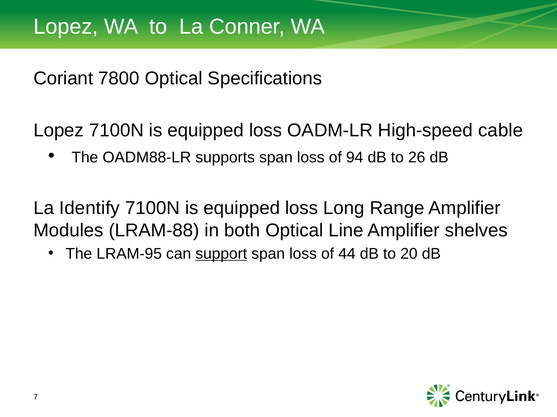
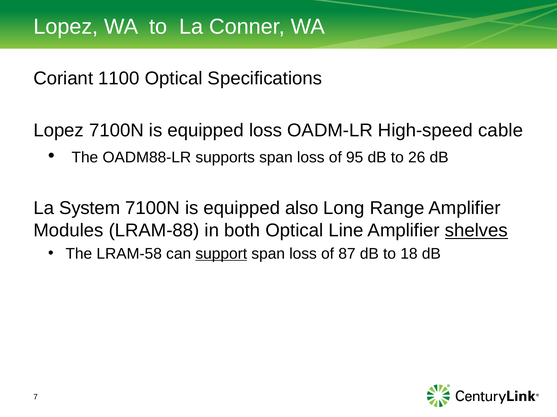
7800: 7800 -> 1100 (119, 79)
94: 94 -> 95 (355, 158)
Identify: Identify -> System (90, 209)
loss: loss -> also (302, 209)
shelves underline: none -> present (476, 231)
LRAM-95: LRAM-95 -> LRAM-58 (129, 254)
44: 44 -> 87 (347, 254)
20: 20 -> 18 (409, 254)
